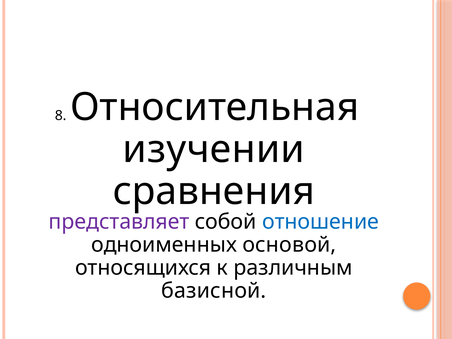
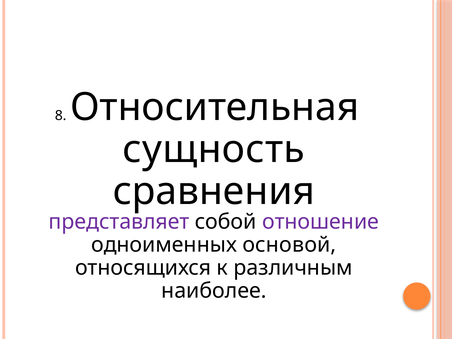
изучении: изучении -> сущность (214, 149)
отношение colour: blue -> purple (321, 222)
базисной: базисной -> наиболее (214, 291)
